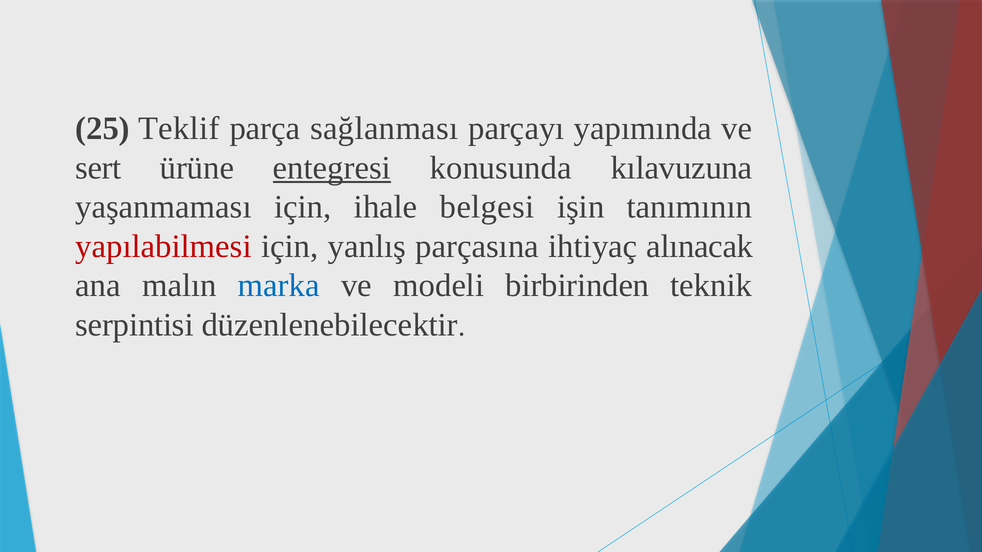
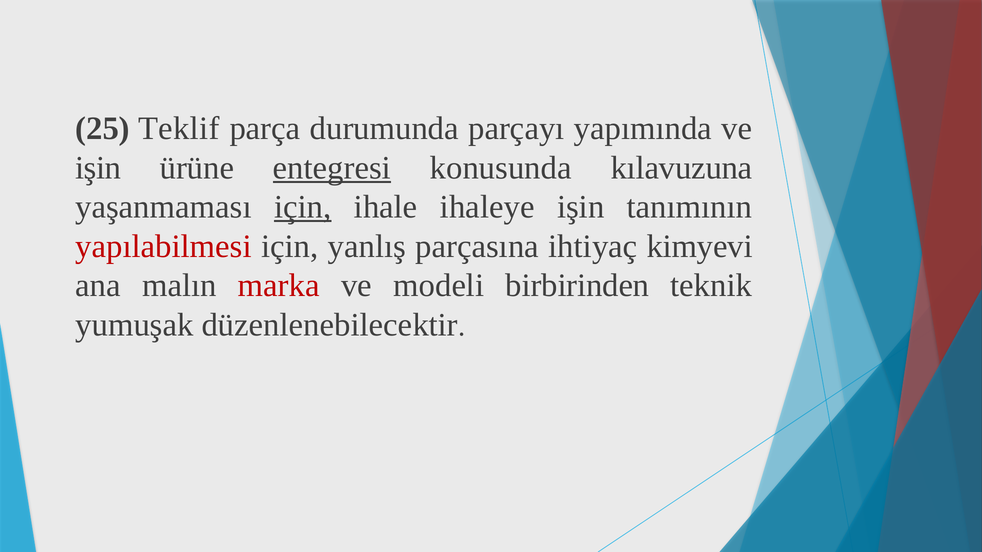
sağlanması: sağlanması -> durumunda (384, 129)
sert: sert -> işin (98, 168)
için underline: none -> present (303, 207)
belgesi: belgesi -> ihaleye (487, 207)
alınacak: alınacak -> kimyevi (700, 246)
marka colour: blue -> red (279, 286)
serpintisi: serpintisi -> yumuşak (134, 325)
